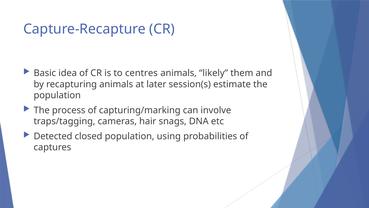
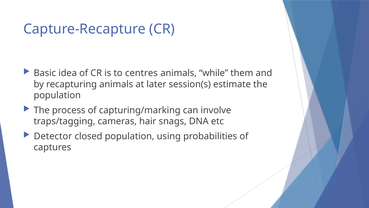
likely: likely -> while (214, 73)
Detected: Detected -> Detector (53, 136)
